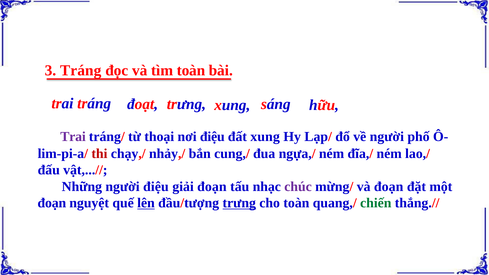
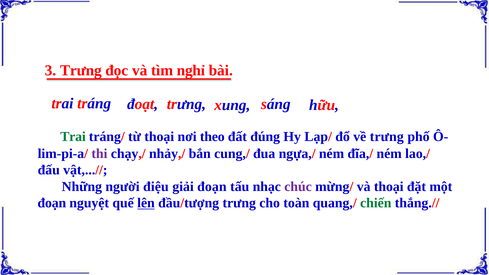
3 Tráng: Tráng -> Trưng (81, 70)
tìm toàn: toàn -> nghỉ (191, 70)
Trai colour: purple -> green (73, 137)
nơi điệu: điệu -> theo (212, 137)
đất xung: xung -> đúng (265, 137)
về người: người -> trưng (387, 137)
thi colour: red -> purple (99, 153)
và đoạn: đoạn -> thoại (389, 186)
trưng underline: present -> none (239, 203)
